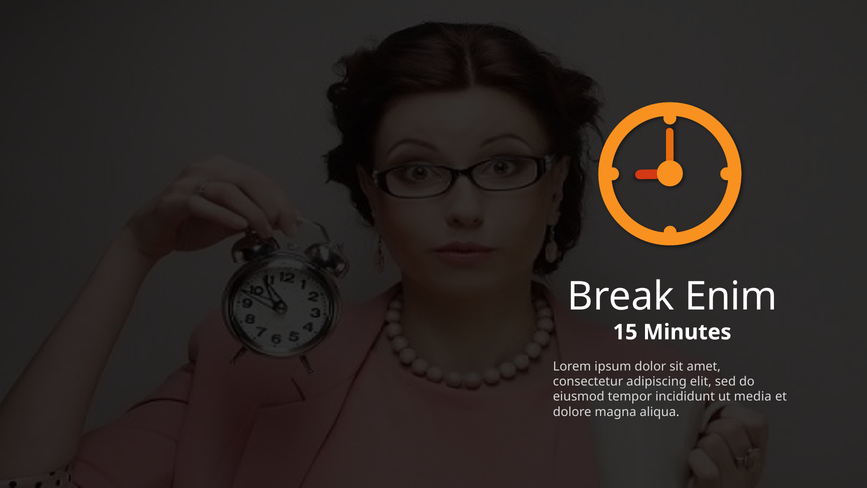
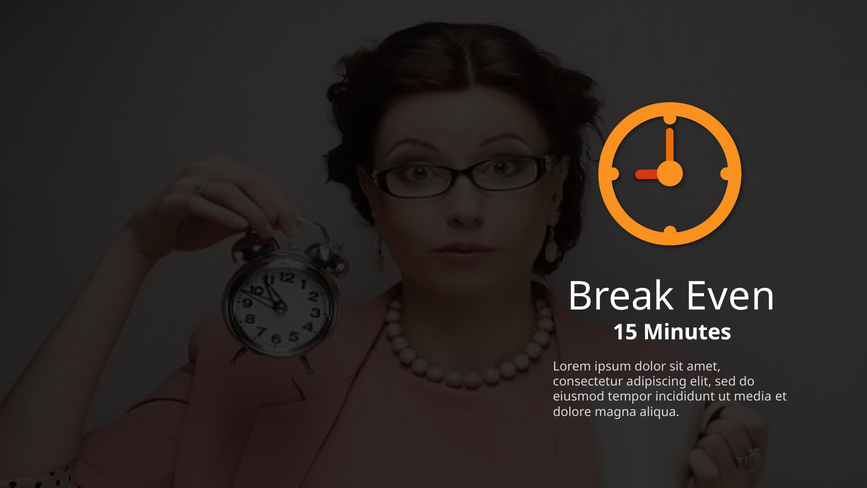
Enim: Enim -> Even (731, 296)
